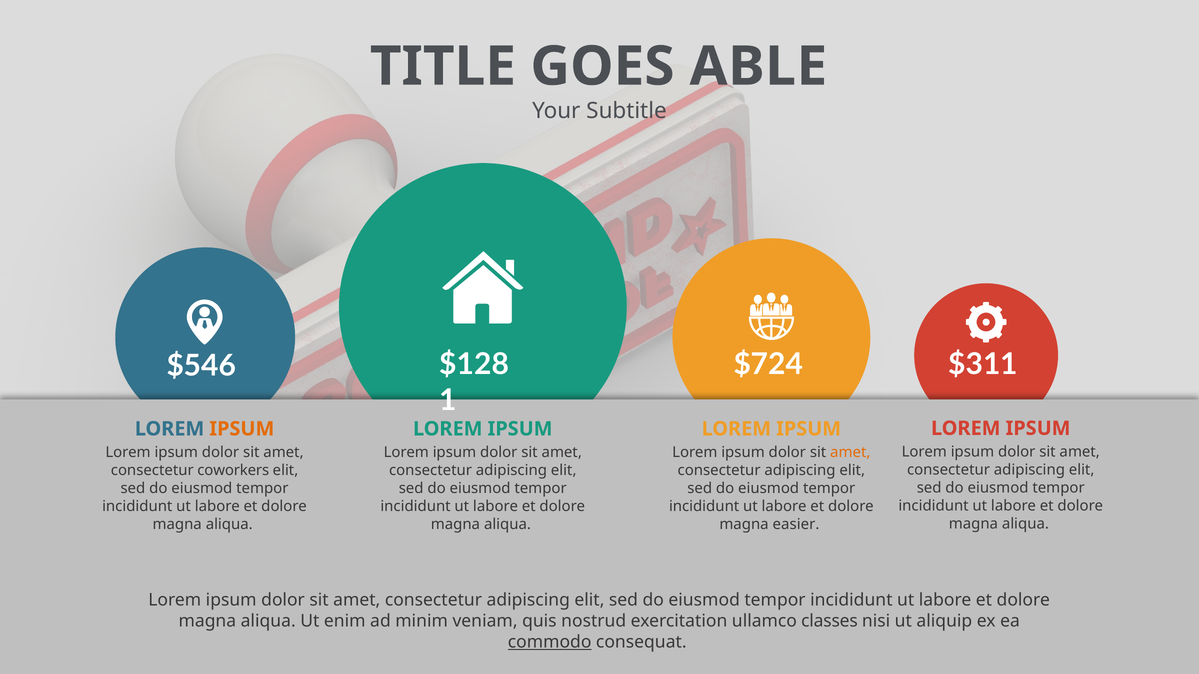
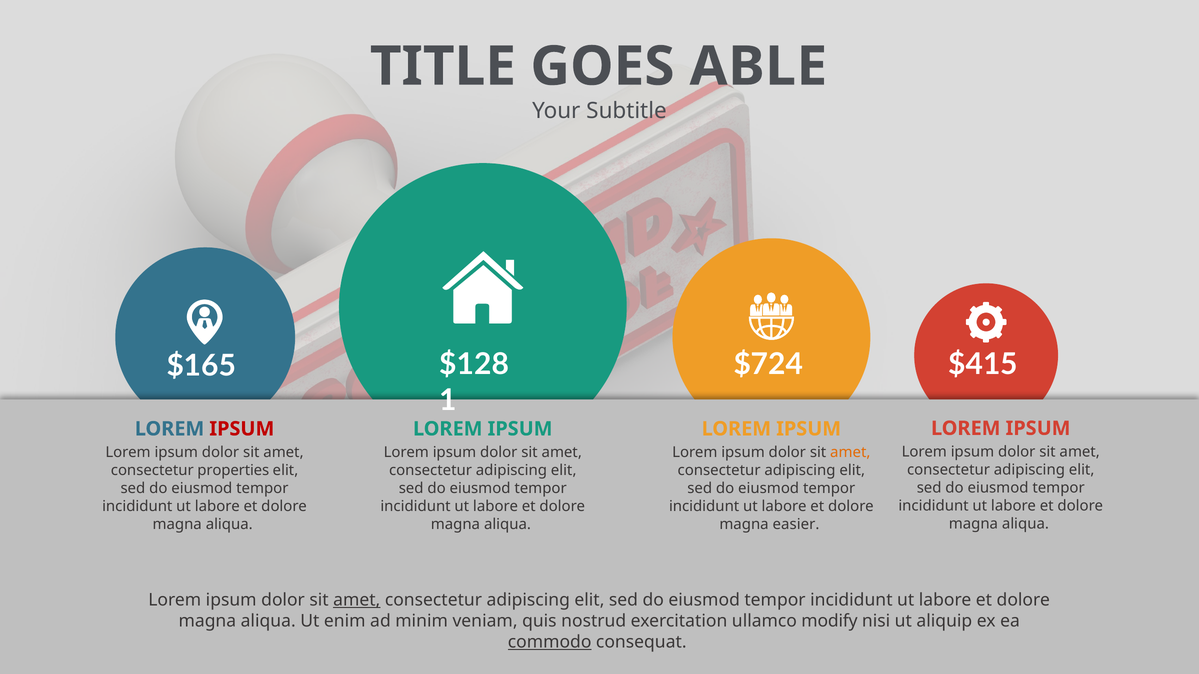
$311: $311 -> $415 (983, 365)
$546: $546 -> $165 (201, 366)
IPSUM colour: orange -> red (242, 429)
coworkers: coworkers -> properties (233, 471)
amet underline: none -> present (357, 600)
classes: classes -> modify (829, 621)
